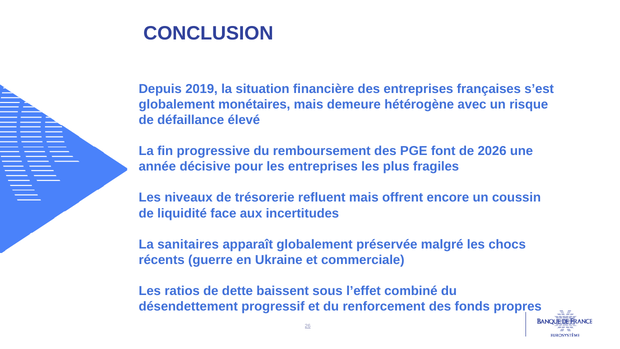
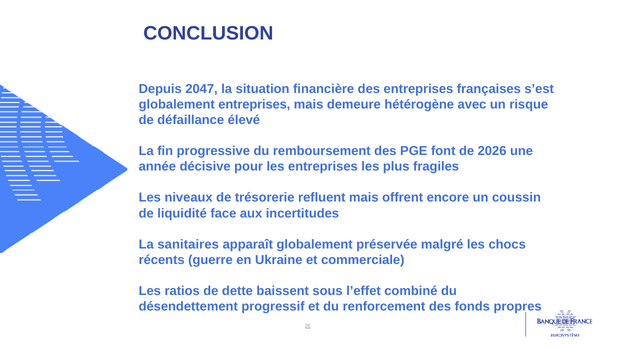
2019: 2019 -> 2047 (202, 89)
globalement monétaires: monétaires -> entreprises (254, 105)
